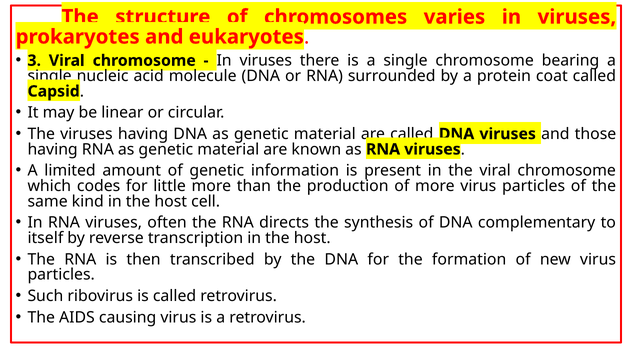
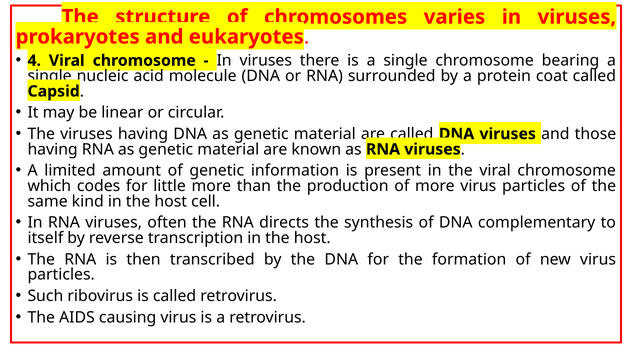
3: 3 -> 4 (34, 61)
